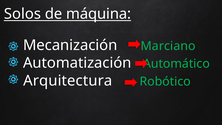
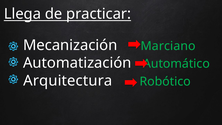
Solos: Solos -> Llega (22, 14)
máquina: máquina -> practicar (99, 14)
